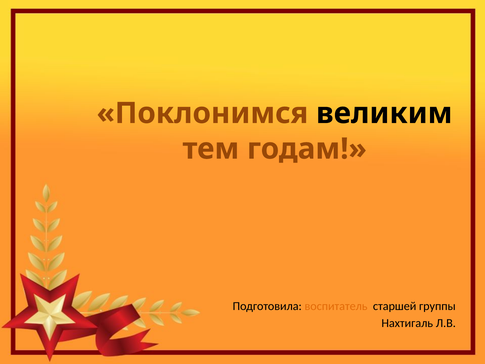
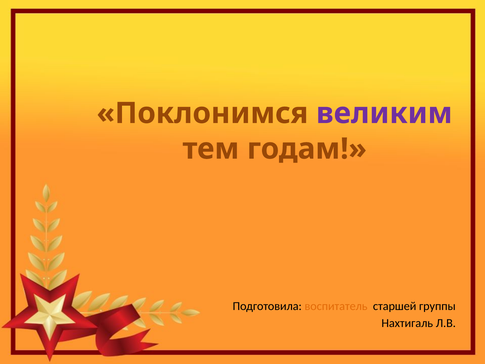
великим colour: black -> purple (384, 113)
